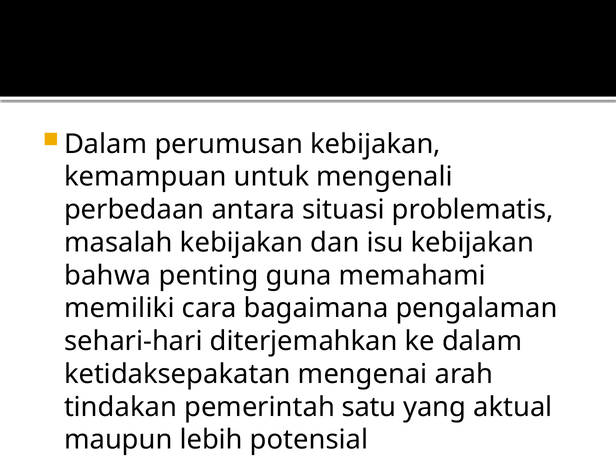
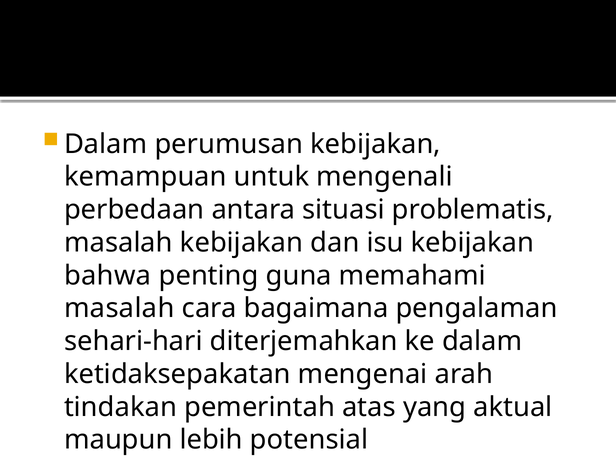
memiliki: memiliki -> masalah (119, 308)
satu: satu -> atas (369, 407)
